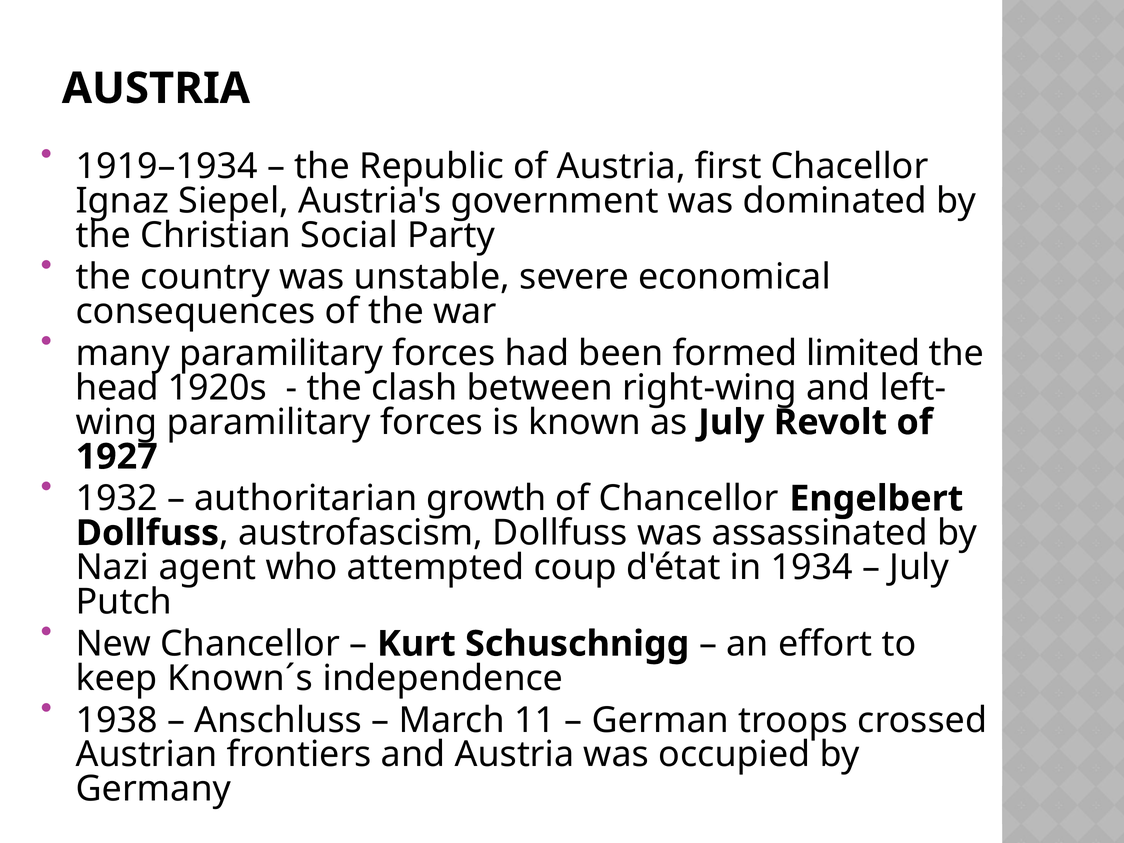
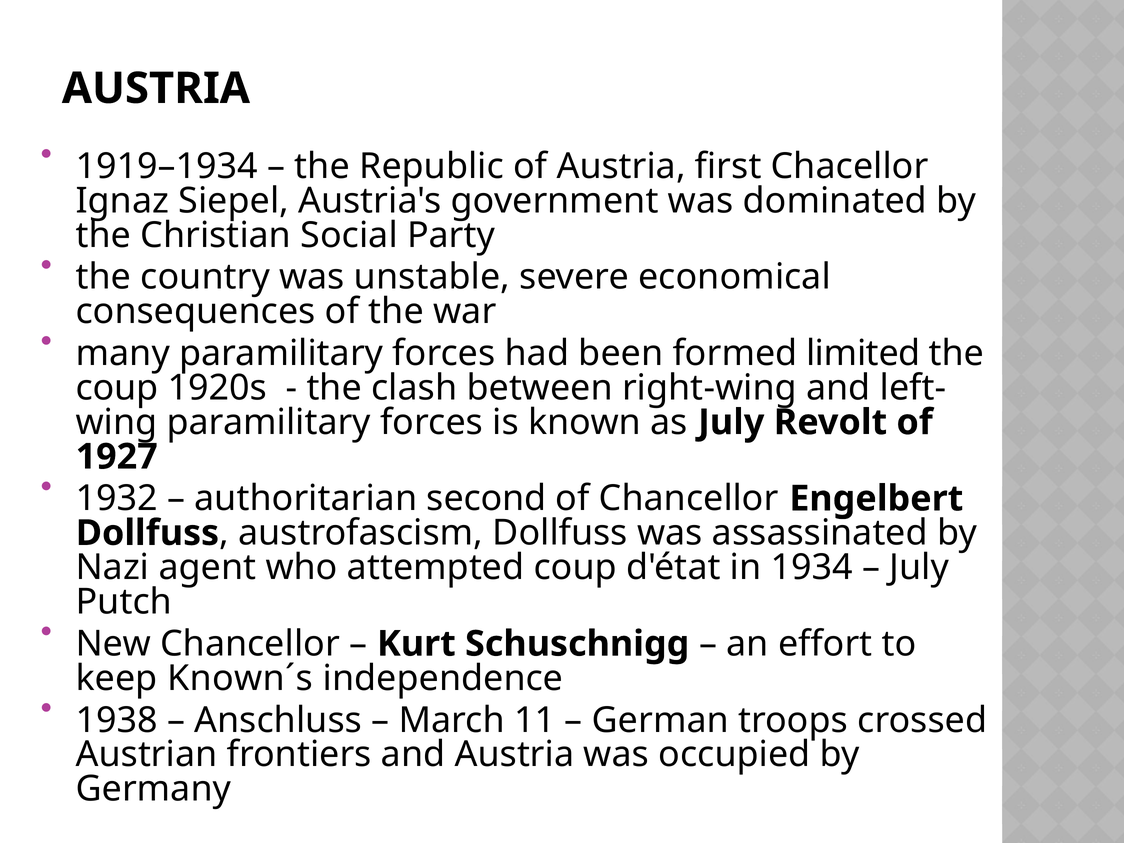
head: head -> coup (117, 388)
growth: growth -> second (486, 499)
